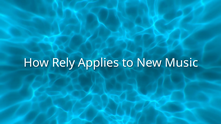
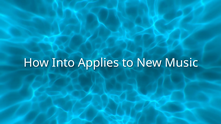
Rely: Rely -> Into (63, 63)
